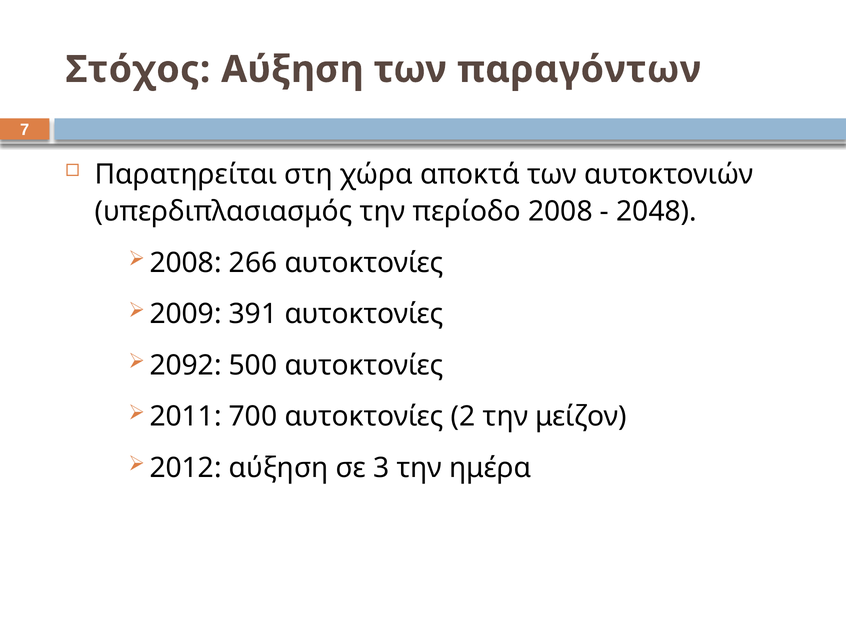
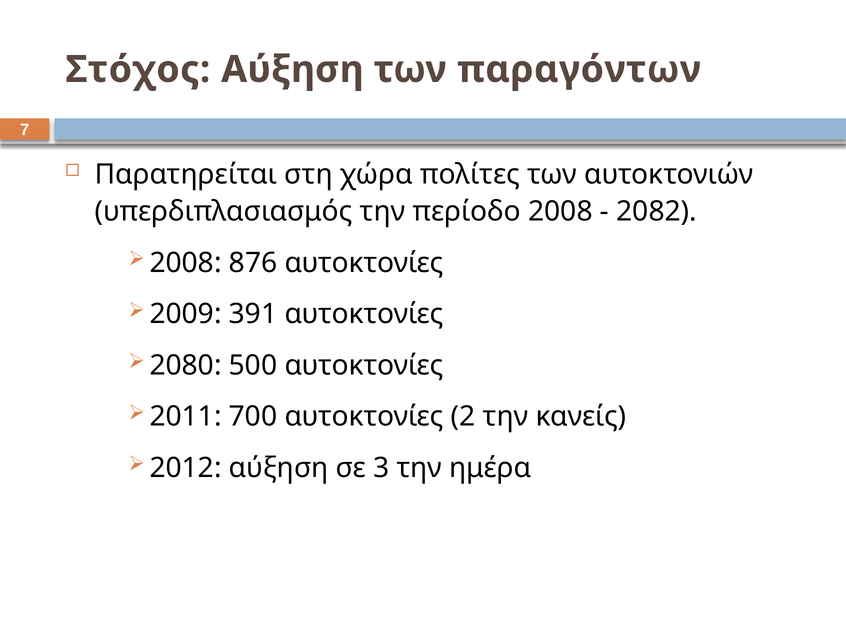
αποκτά: αποκτά -> πολίτες (470, 174)
2048: 2048 -> 2082 (657, 212)
266: 266 -> 876 (253, 263)
2092: 2092 -> 2080 (186, 366)
μείζον: μείζον -> κανείς (581, 417)
